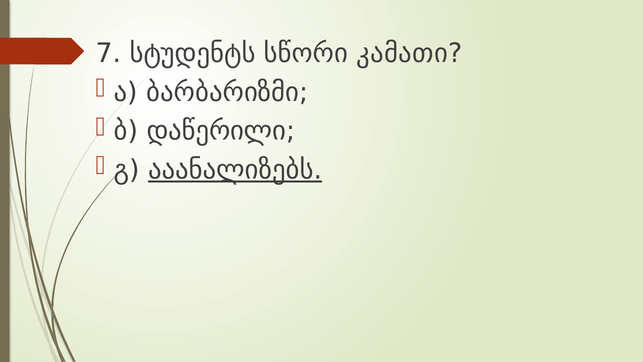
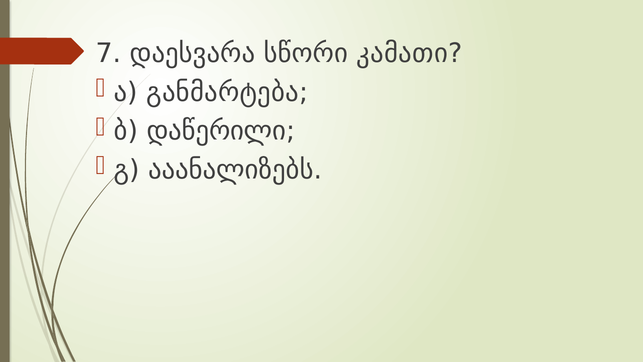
სტუდენტს: სტუდენტს -> დაესვარა (192, 53)
ბარბარიზმი: ბარბარიზმი -> განმარტება (227, 92)
ააანალიზებს underline: present -> none (235, 170)
